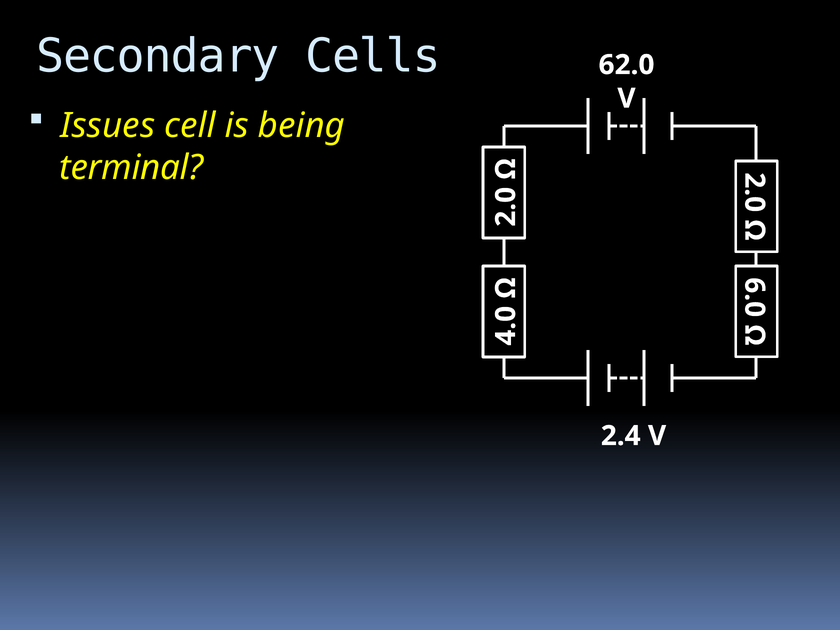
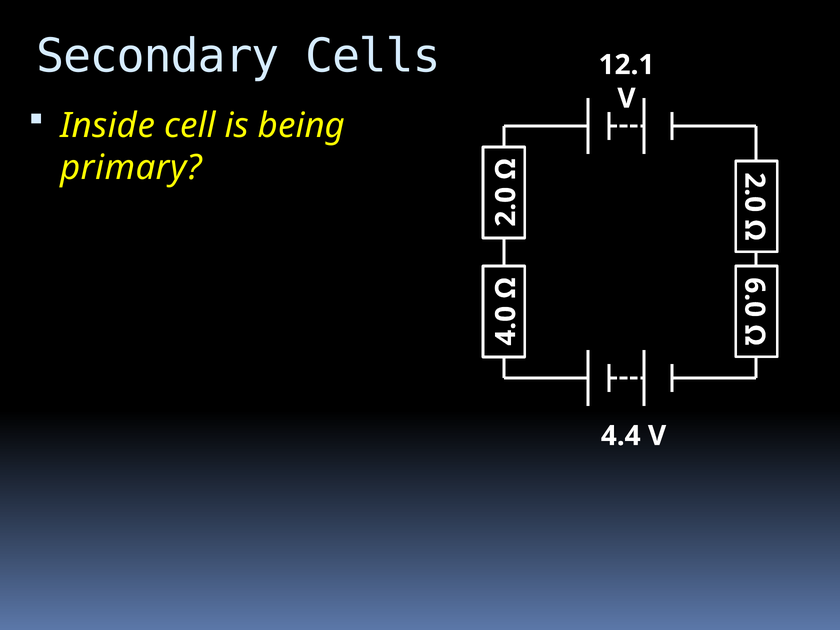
62.0: 62.0 -> 12.1 (627, 65)
Issues: Issues -> Inside (108, 126)
terminal: terminal -> primary (131, 168)
2.4: 2.4 -> 4.4 (621, 436)
